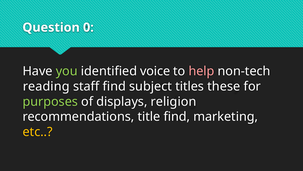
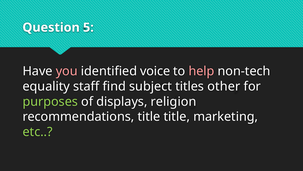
0: 0 -> 5 (88, 27)
you colour: light green -> pink (67, 71)
reading: reading -> equality (46, 86)
these: these -> other (224, 86)
title find: find -> title (177, 116)
etc colour: yellow -> light green (38, 132)
